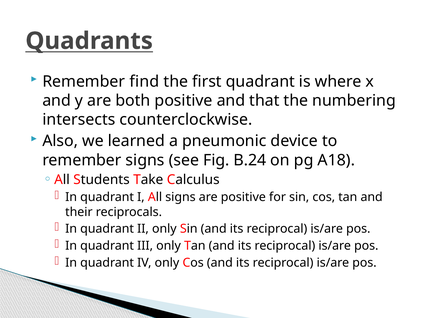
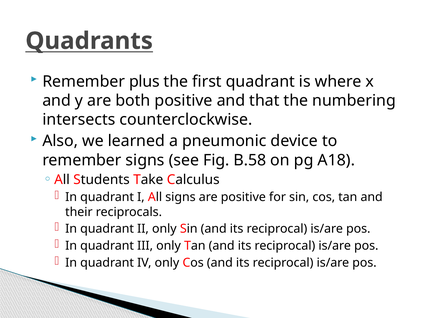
find: find -> plus (144, 81)
B.24: B.24 -> B.58 (250, 160)
